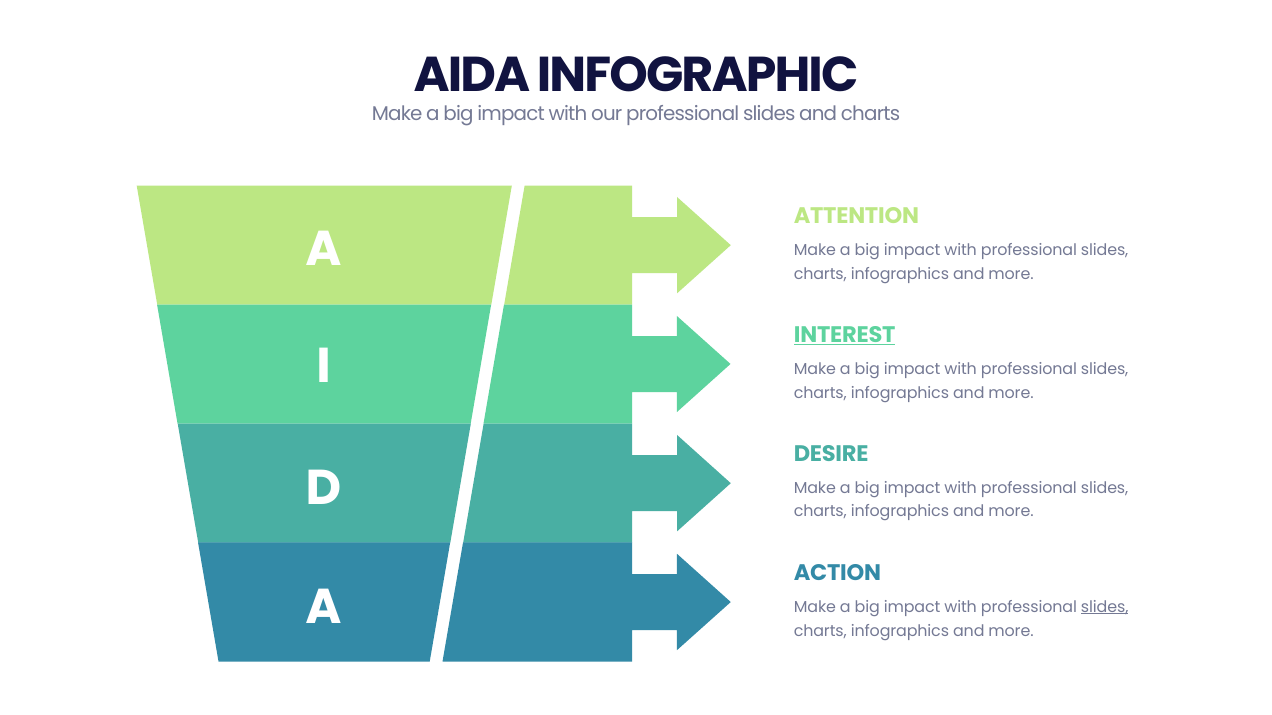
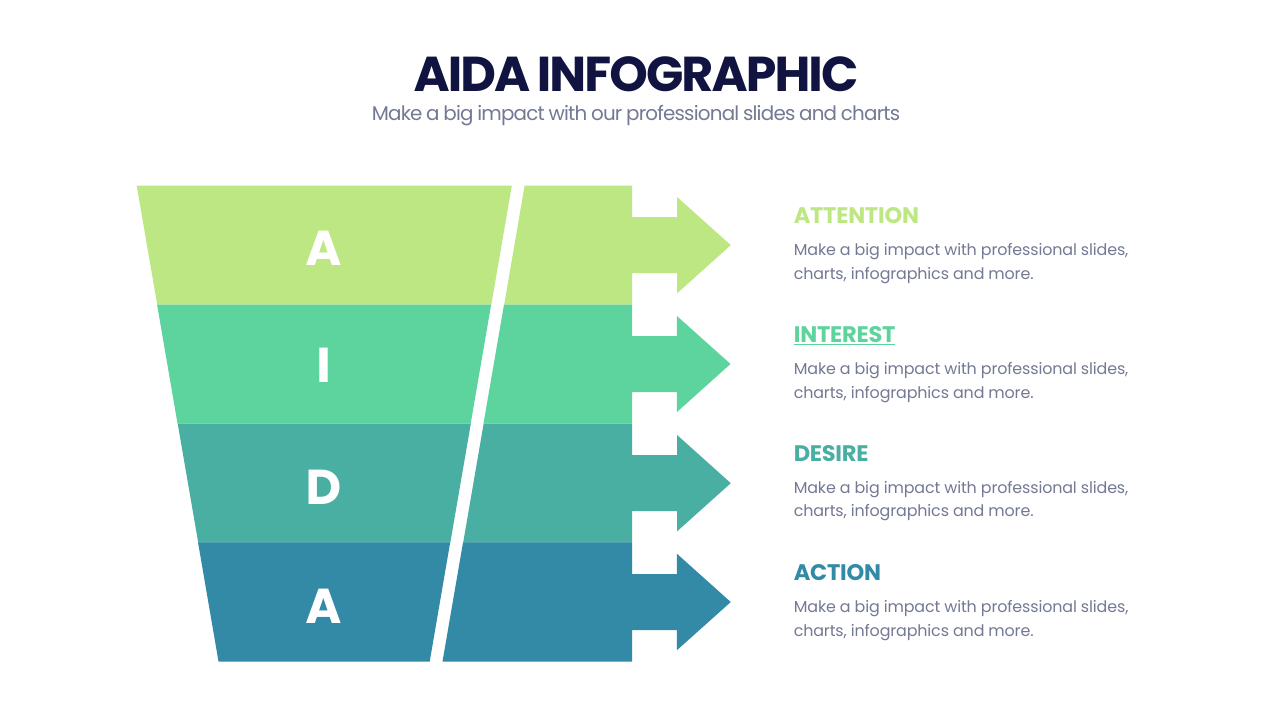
slides underline: present -> none (1105, 608)
